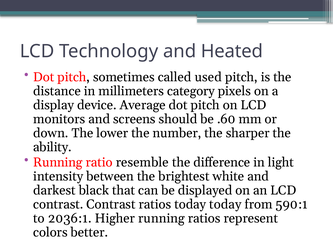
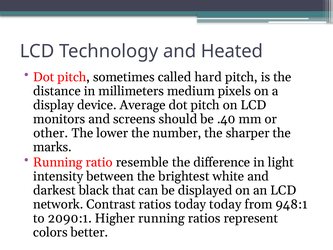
used: used -> hard (208, 77)
category: category -> medium (191, 91)
.60: .60 -> .40 (226, 119)
down: down -> other (51, 133)
ability: ability -> marks (52, 147)
contrast: contrast -> network (58, 204)
590:1: 590:1 -> 948:1 (292, 204)
2036:1: 2036:1 -> 2090:1 (70, 218)
